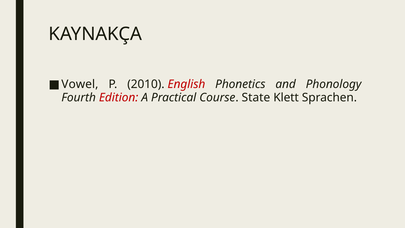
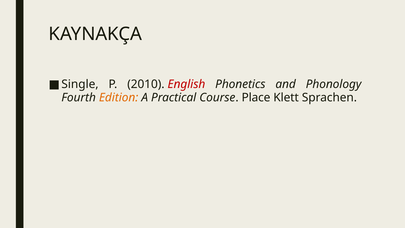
Vowel: Vowel -> Single (80, 84)
Edition colour: red -> orange (119, 97)
State: State -> Place (256, 97)
